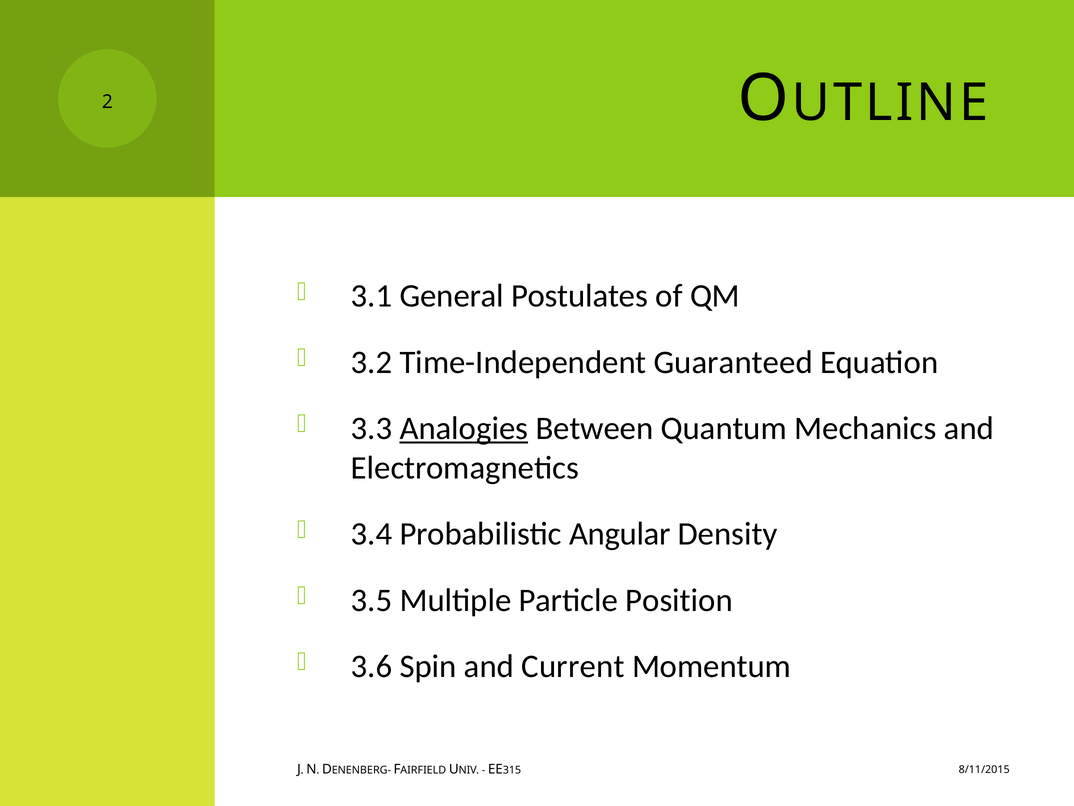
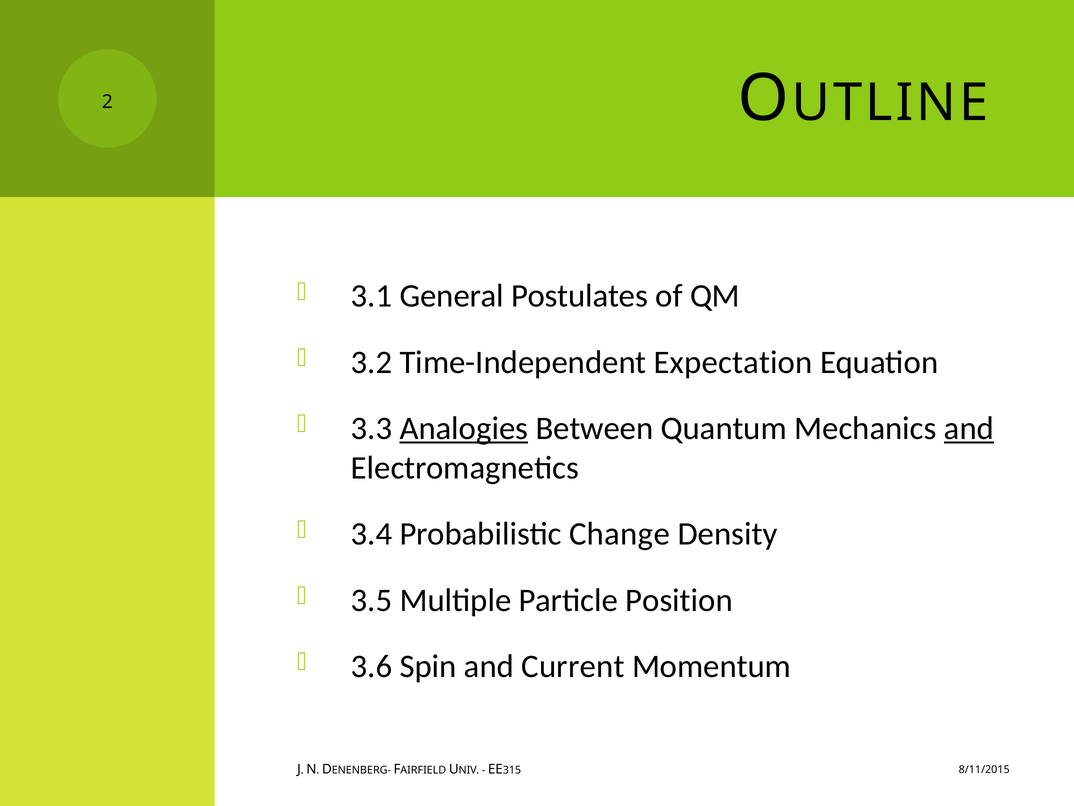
Guaranteed: Guaranteed -> Expectation (733, 362)
and underline: none -> present (969, 428)
Angular: Angular -> Change (620, 534)
